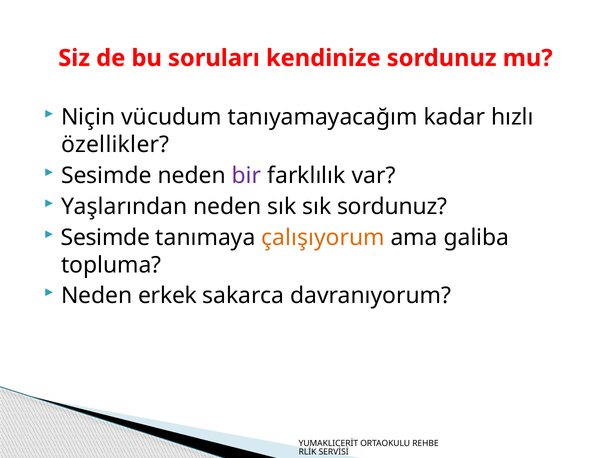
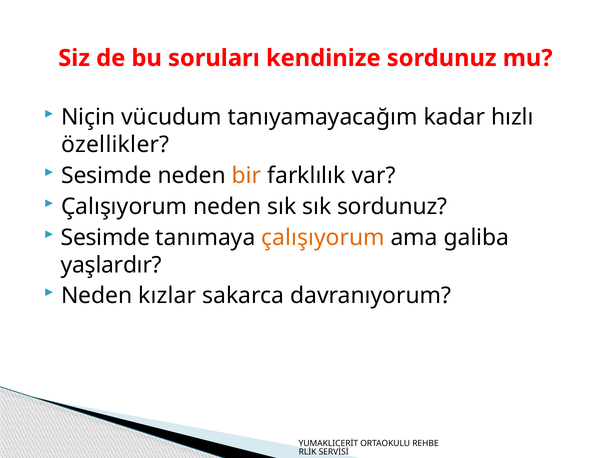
bir colour: purple -> orange (247, 176)
Yaşlarından: Yaşlarından -> Çalışıyorum (124, 207)
topluma: topluma -> yaşlardır (111, 265)
erkek: erkek -> kızlar (167, 296)
